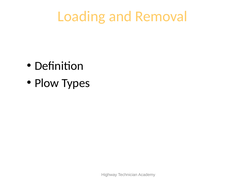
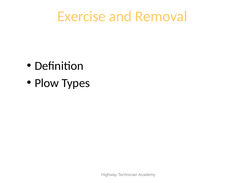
Loading: Loading -> Exercise (82, 16)
